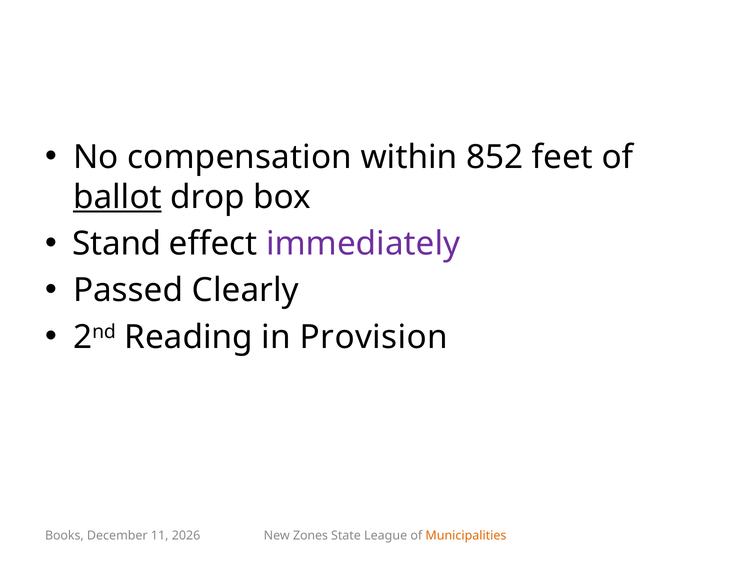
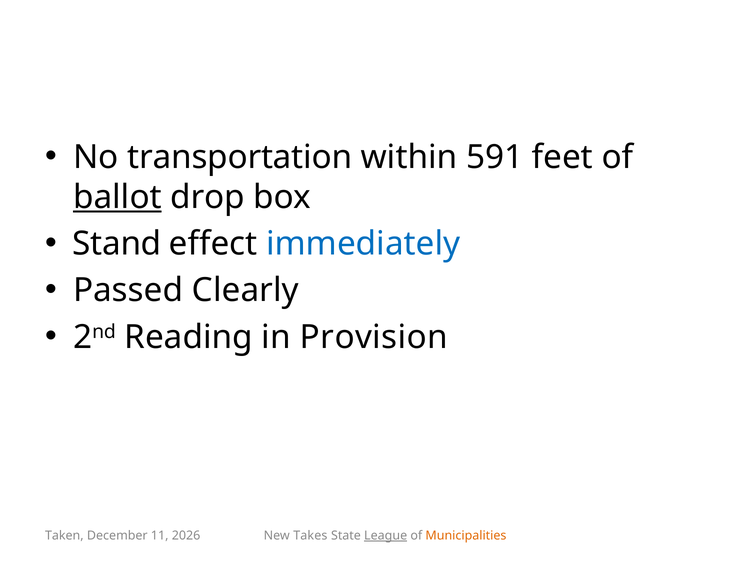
compensation: compensation -> transportation (240, 157)
852: 852 -> 591 (495, 157)
immediately colour: purple -> blue (363, 244)
Books: Books -> Taken (64, 536)
Zones: Zones -> Takes (310, 536)
League underline: none -> present (386, 536)
